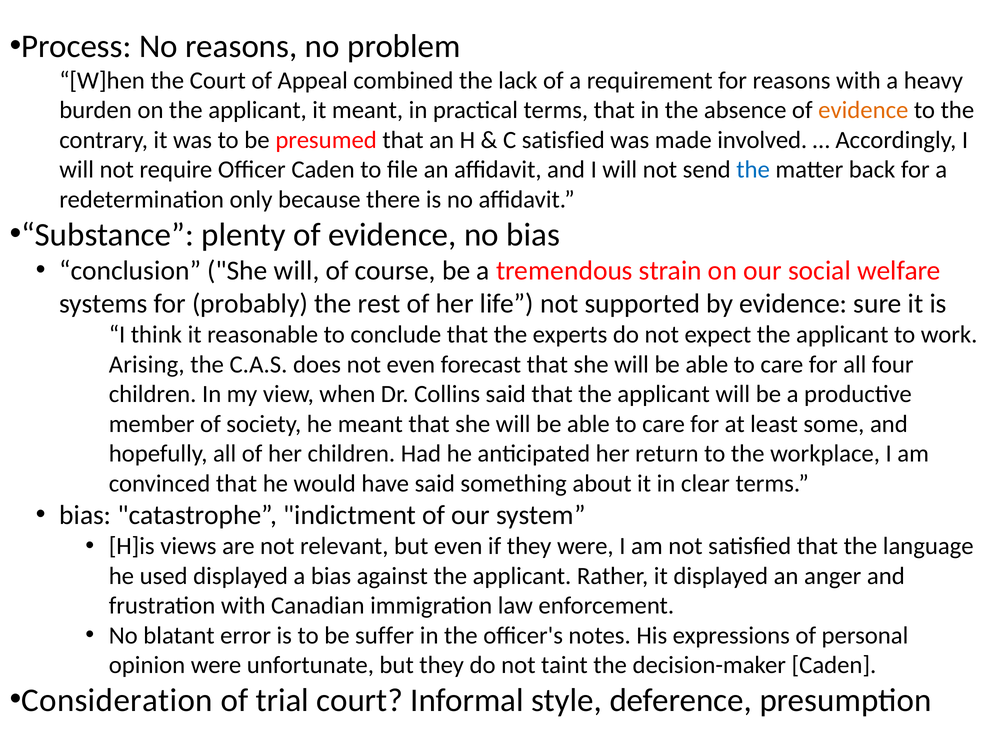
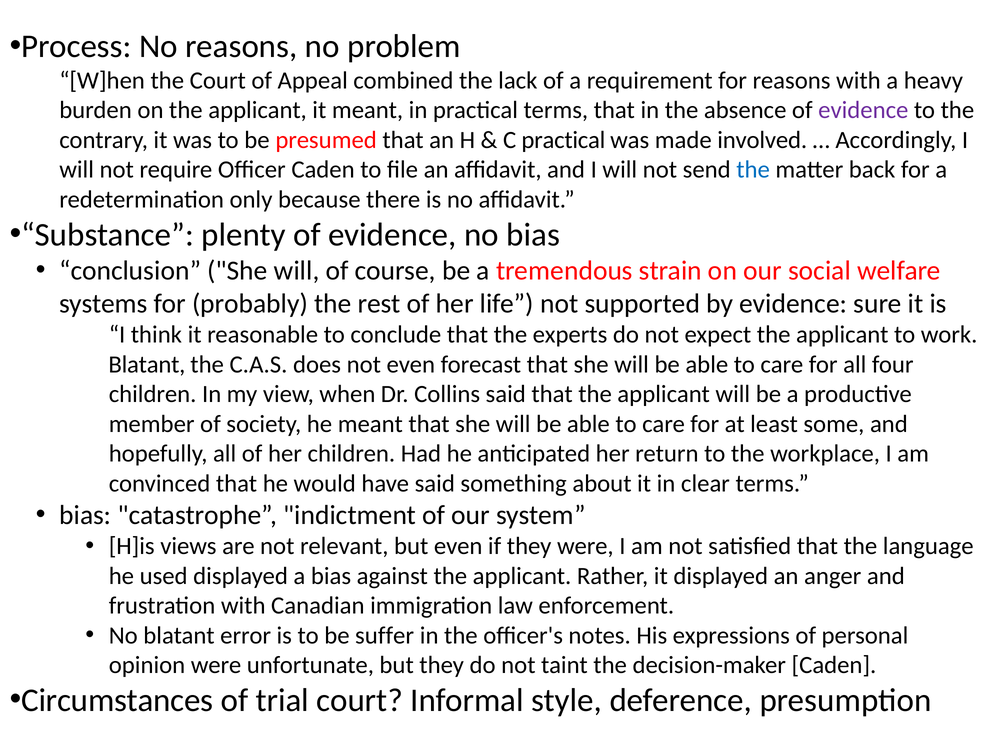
evidence colour: orange -> purple (863, 110)
C satisfied: satisfied -> practical (563, 140)
Arising: Arising -> Blatant (147, 365)
Consideration: Consideration -> Circumstances (117, 701)
